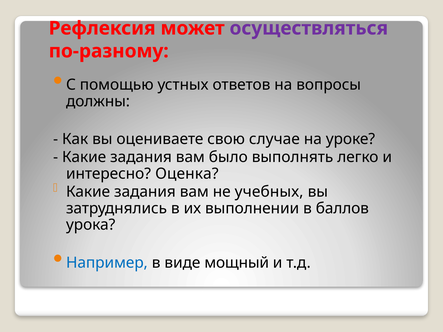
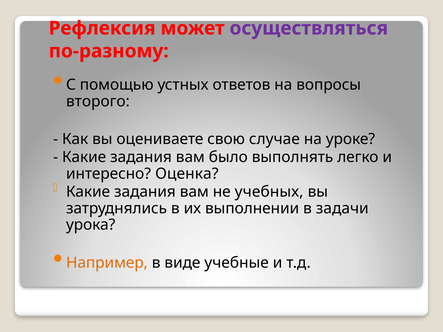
должны: должны -> второго (98, 101)
баллов: баллов -> задачи (342, 208)
Например colour: blue -> orange (107, 263)
мощный: мощный -> учебные (237, 263)
